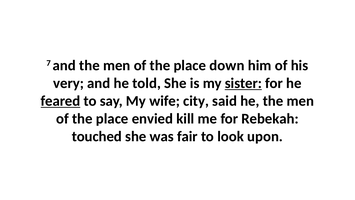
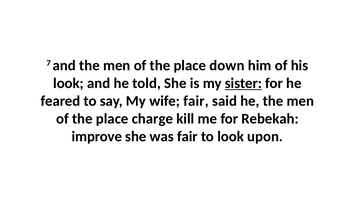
very: very -> look (69, 83)
feared underline: present -> none (60, 101)
wife city: city -> fair (196, 101)
envied: envied -> charge (152, 119)
touched: touched -> improve (97, 136)
